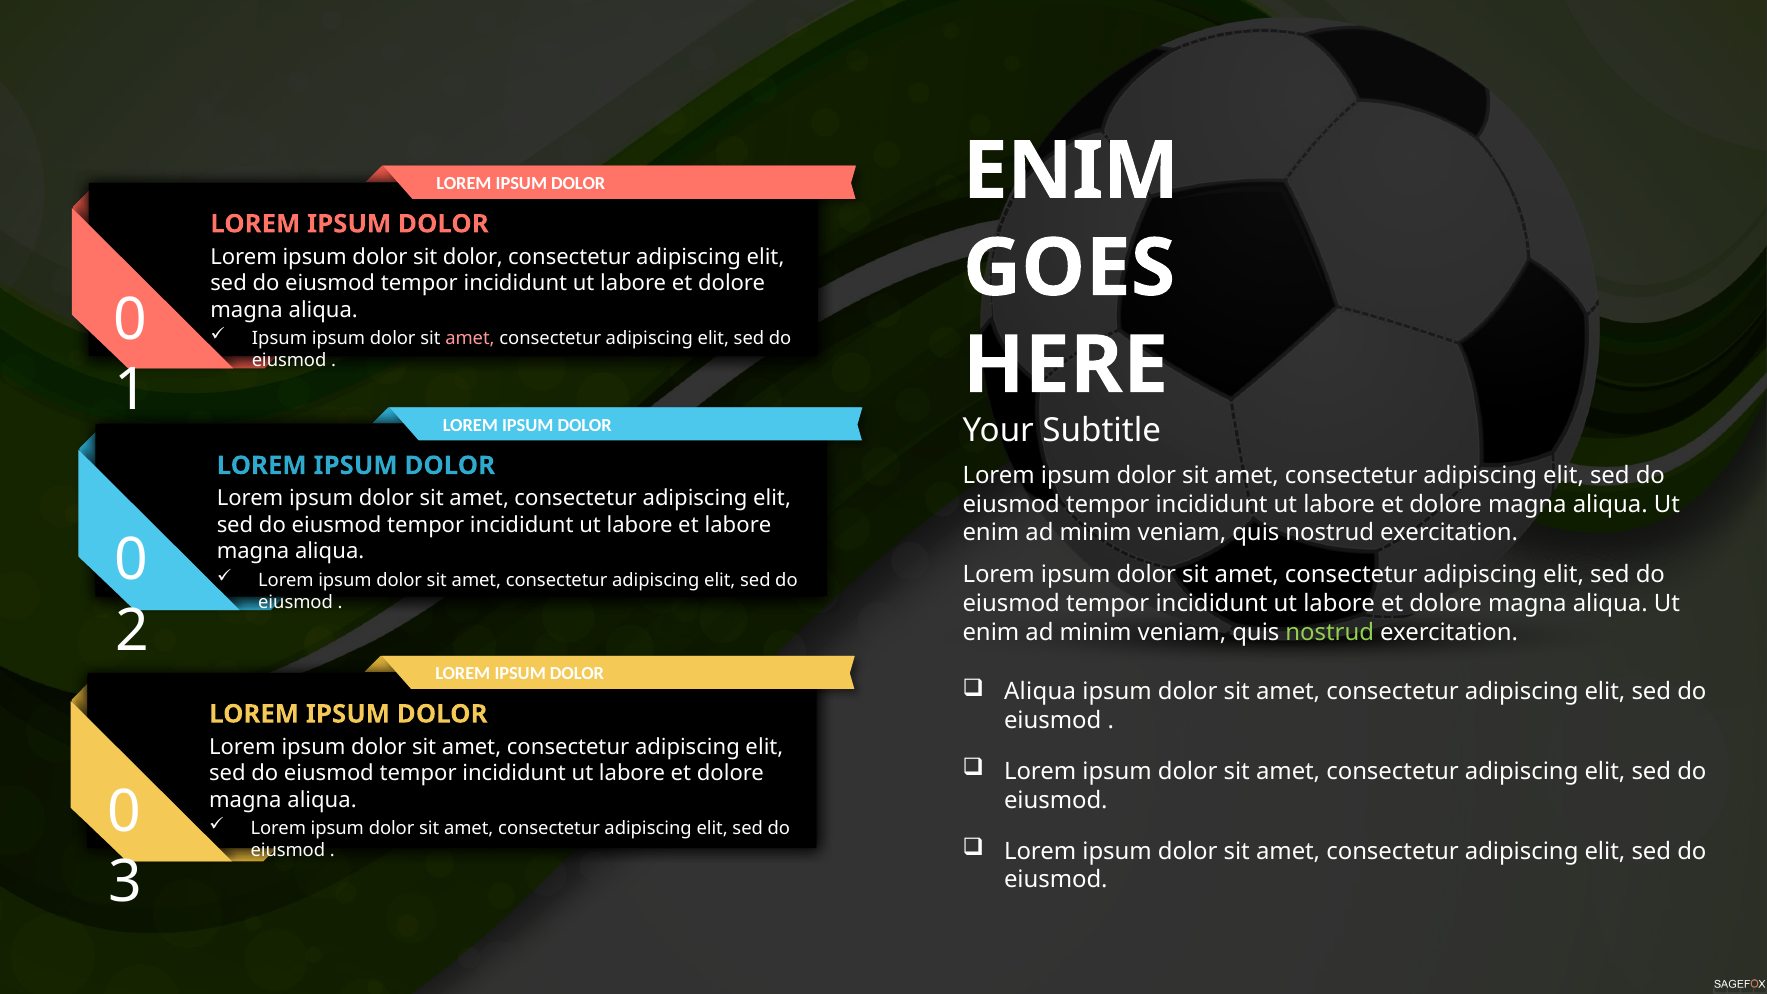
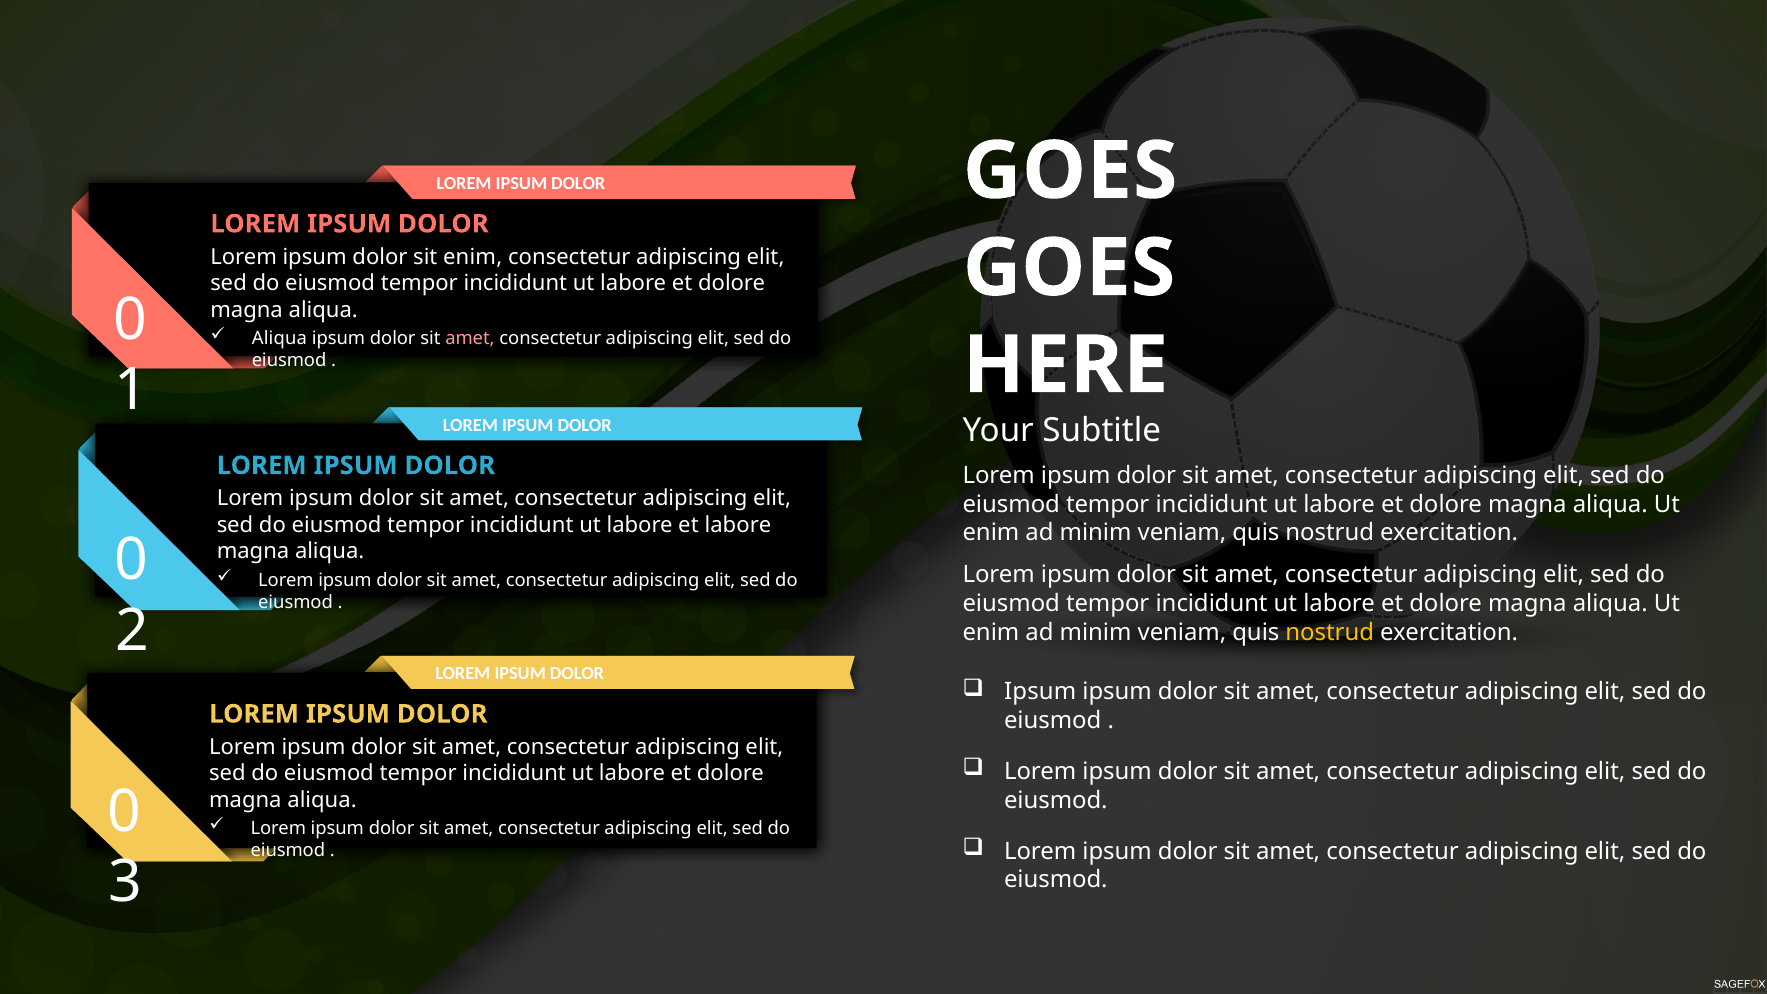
ENIM: ENIM -> GOES (1070, 171)
sit dolor: dolor -> enim (473, 257)
Ipsum: Ipsum -> Aliqua (279, 338)
nostrud colour: light green -> yellow (1330, 632)
Aliqua: Aliqua -> Ipsum (1040, 692)
